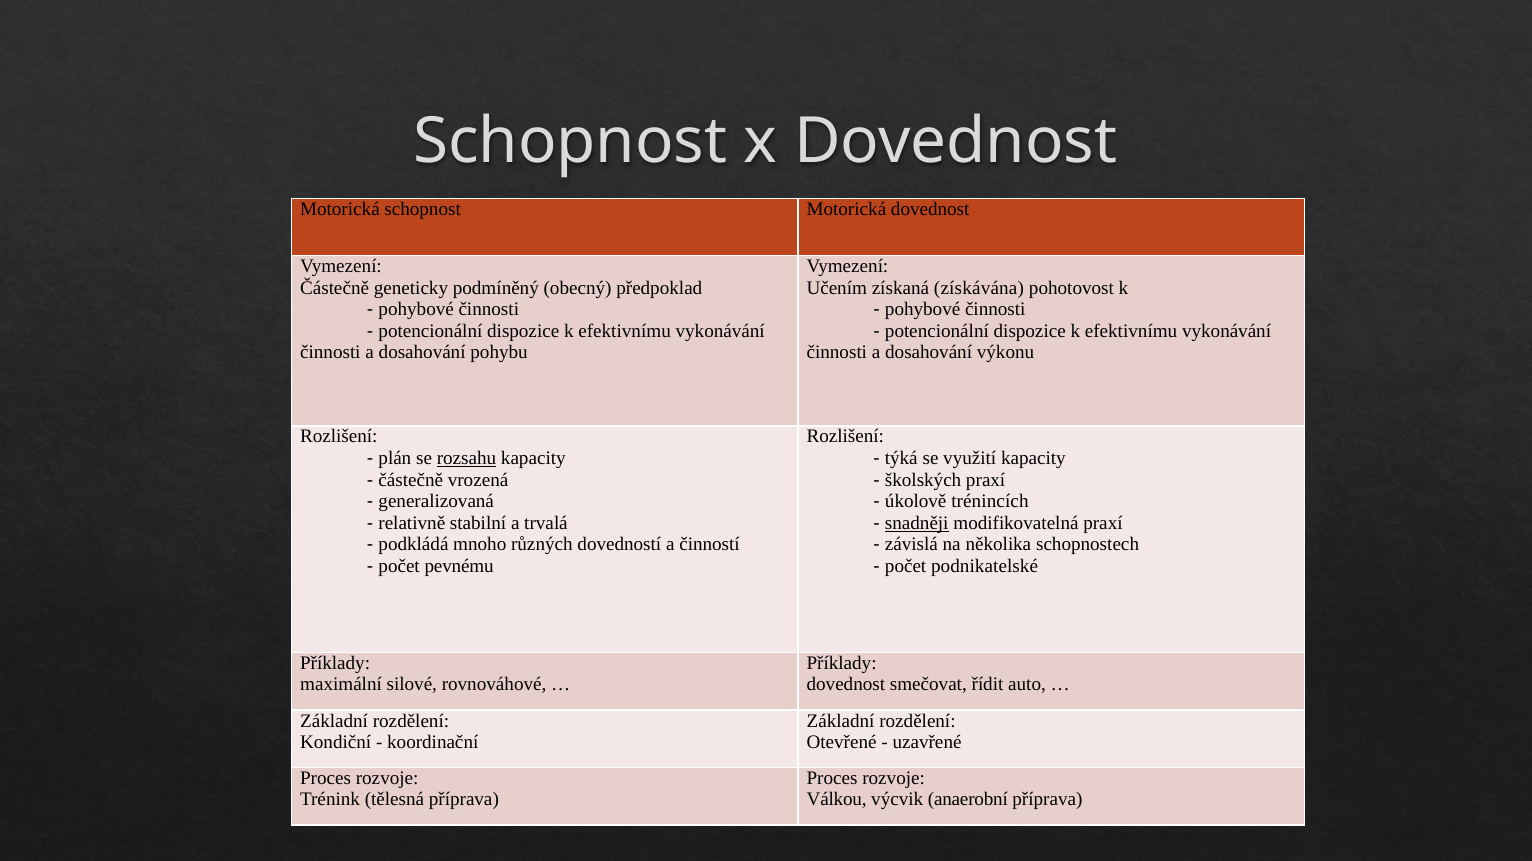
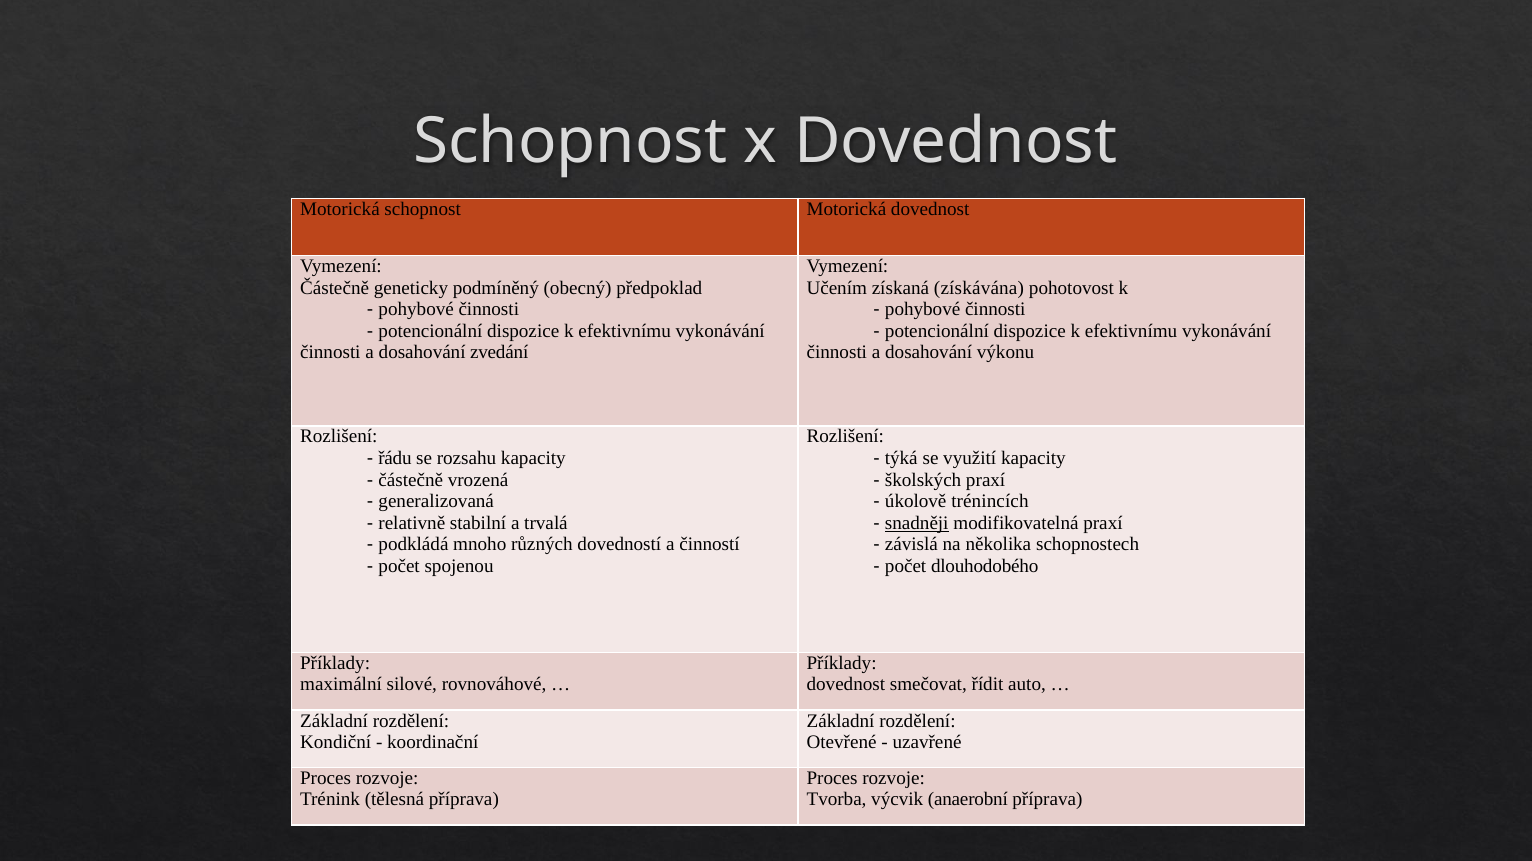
pohybu: pohybu -> zvedání (499, 353)
plán: plán -> řádu (395, 459)
rozsahu underline: present -> none (466, 459)
pevnému: pevnému -> spojenou (459, 567)
podnikatelské: podnikatelské -> dlouhodobého (985, 567)
Válkou: Válkou -> Tvorba (837, 800)
